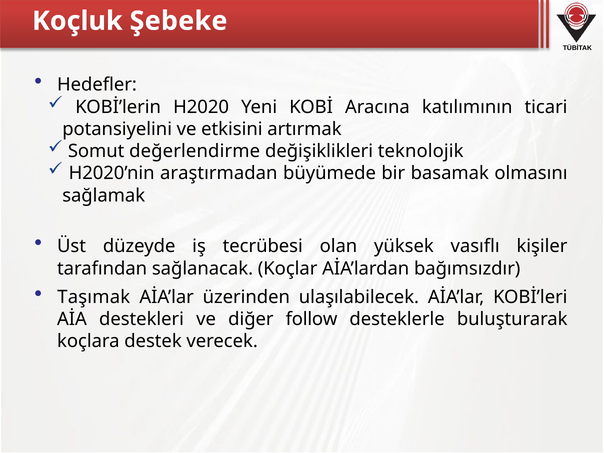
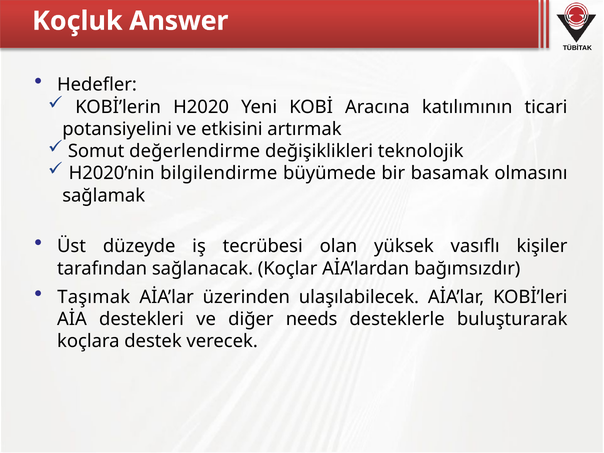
Şebeke: Şebeke -> Answer (179, 21)
araştırmadan: araştırmadan -> bilgilendirme (219, 173)
follow: follow -> needs (312, 319)
